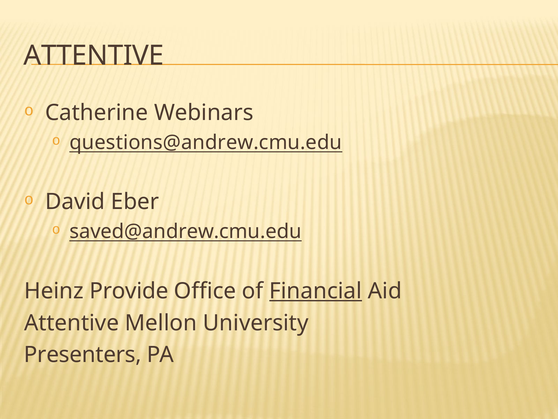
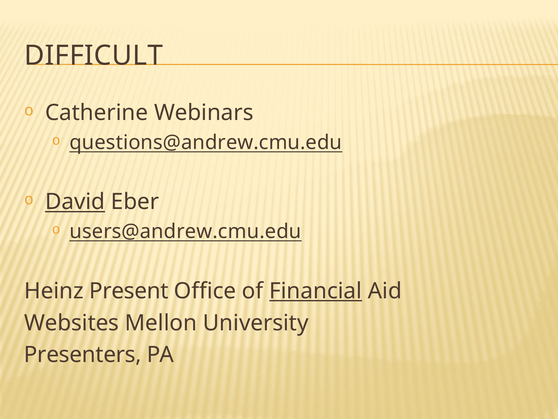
ATTENTIVE: ATTENTIVE -> DIFFICULT (94, 55)
David underline: none -> present (75, 202)
saved@andrew.cmu.edu: saved@andrew.cmu.edu -> users@andrew.cmu.edu (185, 231)
Provide: Provide -> Present (129, 291)
Attentive: Attentive -> Websites (72, 323)
